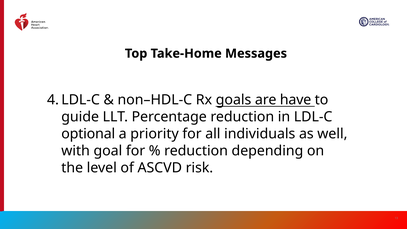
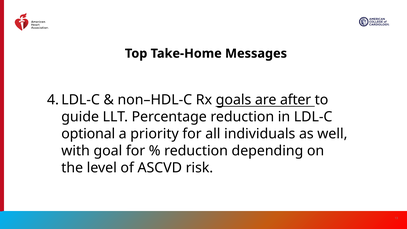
have: have -> after (296, 100)
